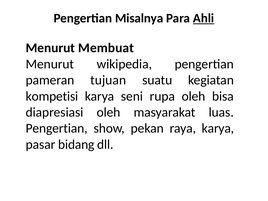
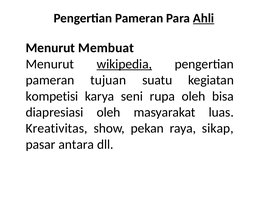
Misalnya: Misalnya -> Pameran (139, 18)
wikipedia underline: none -> present (124, 64)
Pengertian: Pengertian -> Kreativitas (57, 128)
raya karya: karya -> sikap (218, 128)
bidang: bidang -> antara (76, 144)
